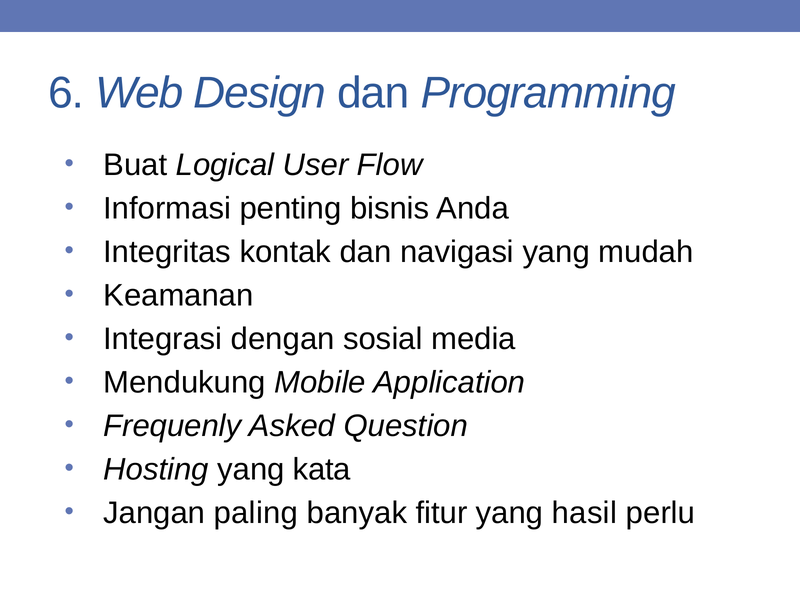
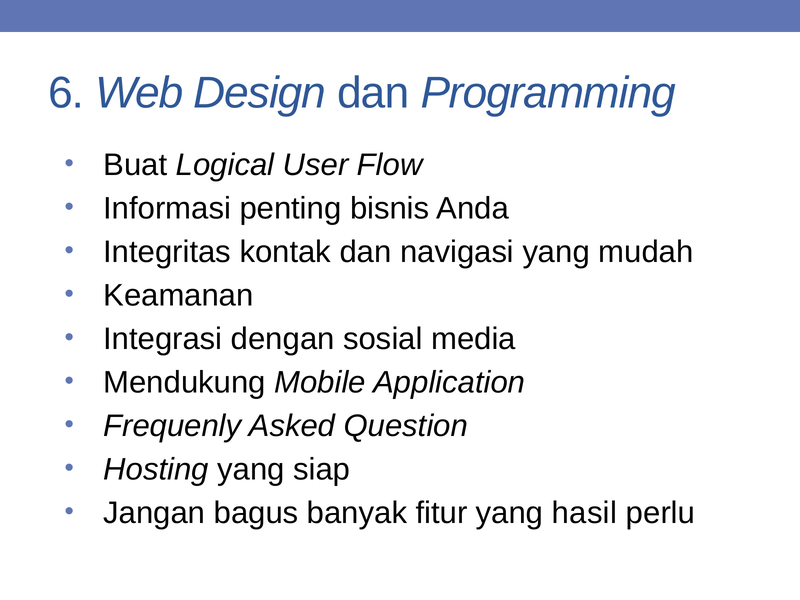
kata: kata -> siap (322, 469)
paling: paling -> bagus (256, 513)
